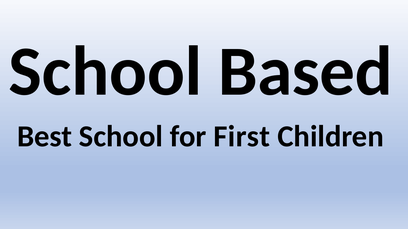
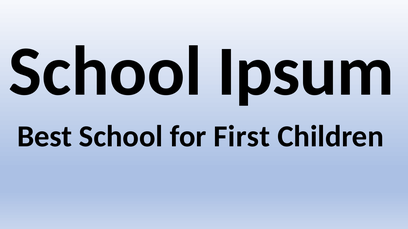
Based: Based -> Ipsum (306, 72)
